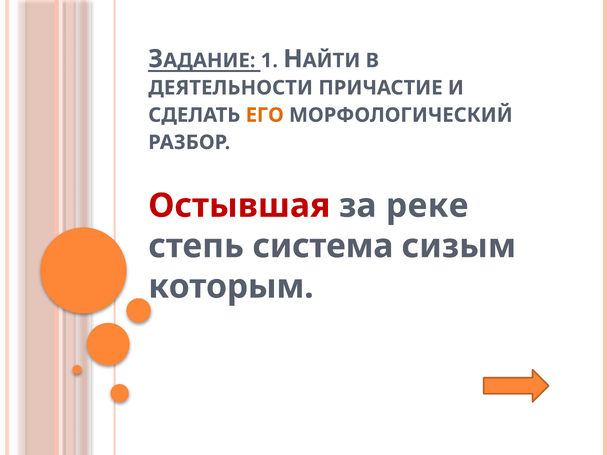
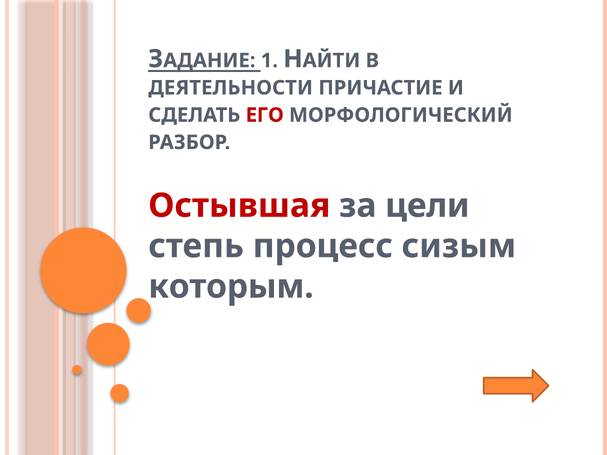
ЕГО colour: orange -> red (265, 115)
реке: реке -> цели (427, 206)
система: система -> процесс (323, 246)
